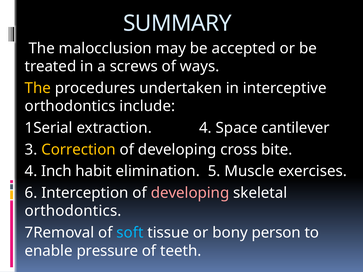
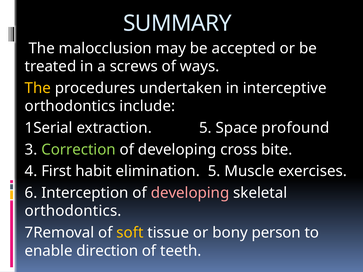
extraction 4: 4 -> 5 (205, 128)
cantilever: cantilever -> profound (295, 128)
Correction colour: yellow -> light green (79, 150)
Inch: Inch -> First (56, 171)
soft colour: light blue -> yellow (130, 233)
pressure: pressure -> direction (107, 251)
